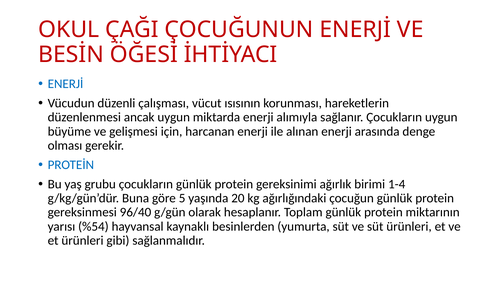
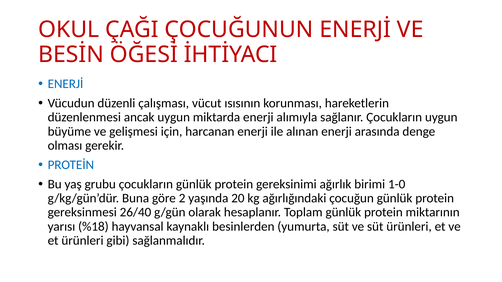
1-4: 1-4 -> 1-0 (397, 184)
5: 5 -> 2 (182, 199)
96/40: 96/40 -> 26/40 (135, 213)
%54: %54 -> %18 (93, 227)
